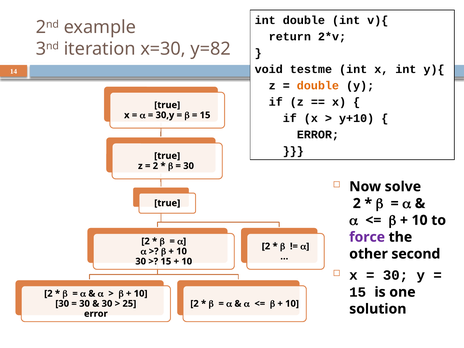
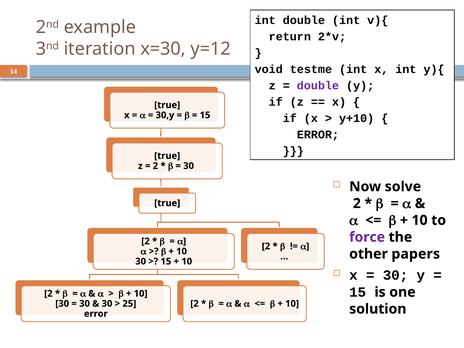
y=82: y=82 -> y=12 (211, 49)
double colour: orange -> purple (318, 86)
second: second -> papers (416, 254)
